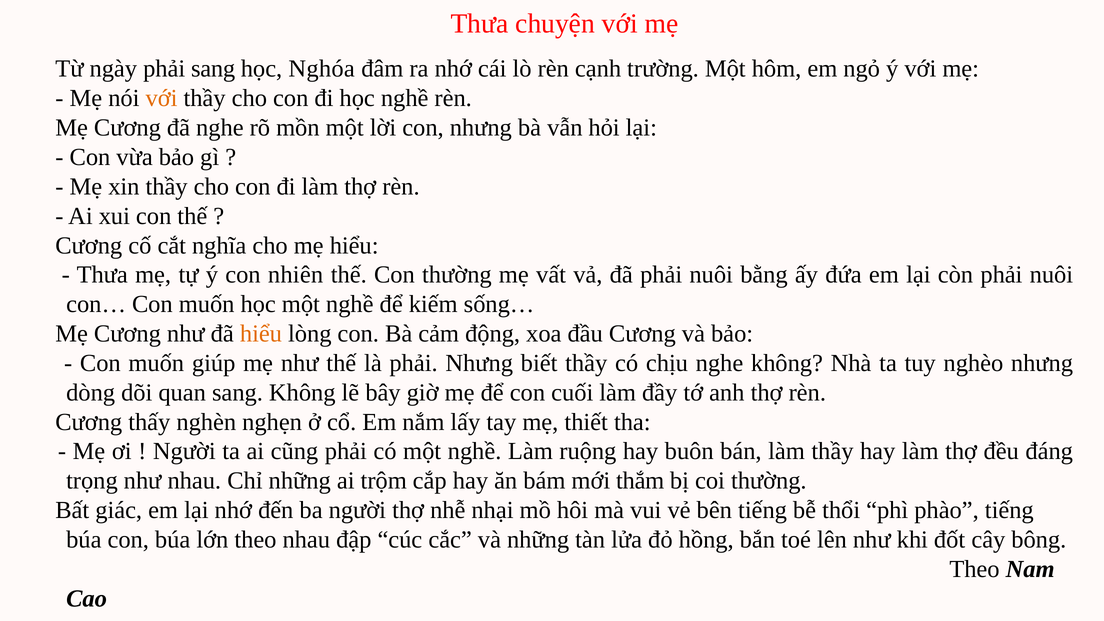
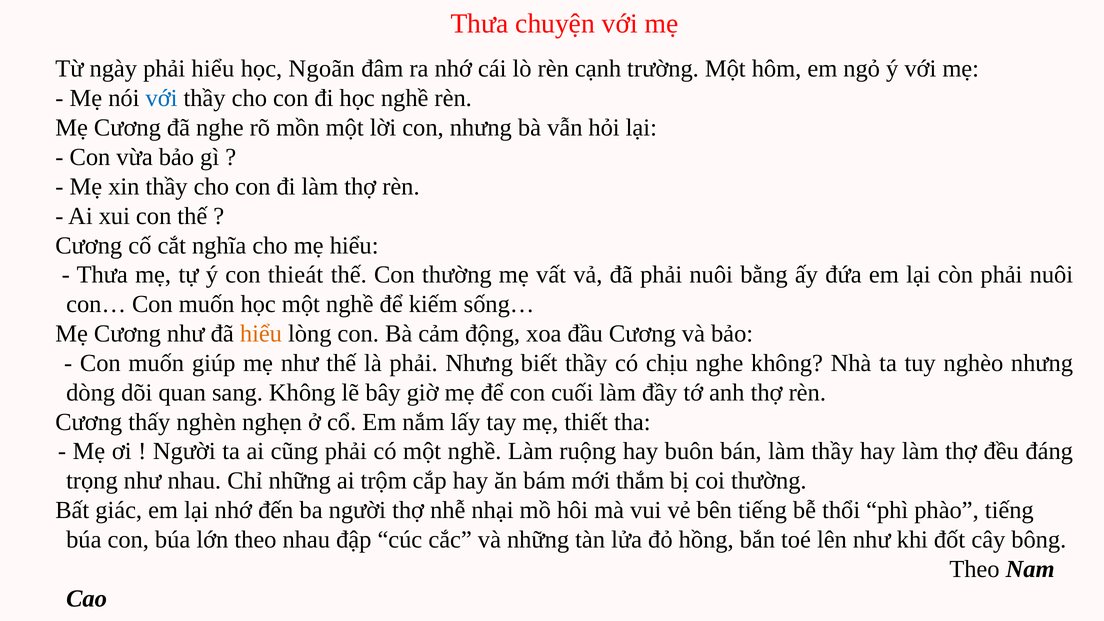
phải sang: sang -> hiểu (213, 69)
Nghóa: Nghóa -> Ngoãn (322, 69)
với colour: orange -> blue (162, 98)
nhiên: nhiên -> thieát (296, 275)
